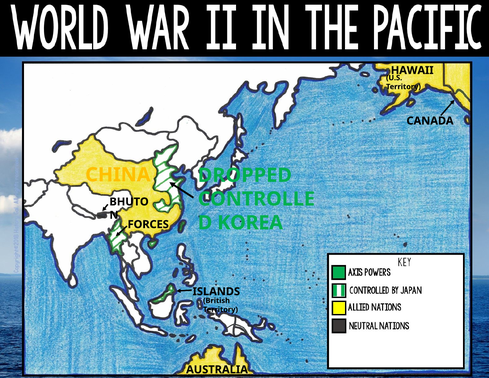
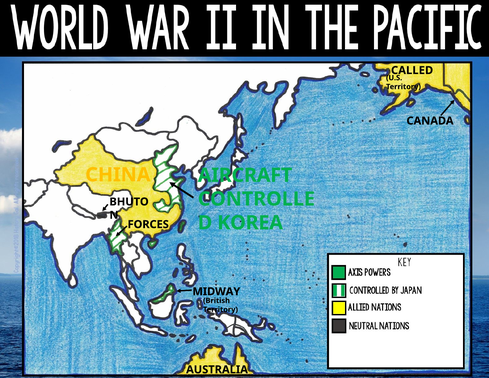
HAWAII: HAWAII -> CALLED (412, 70)
DROPPED: DROPPED -> AIRCRAFT (245, 175)
ISLANDS: ISLANDS -> MIDWAY (216, 291)
